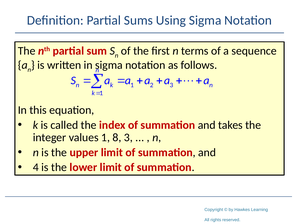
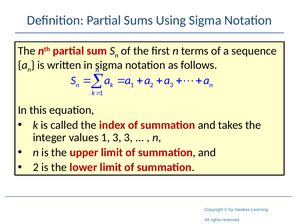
1 8: 8 -> 3 (117, 138)
4: 4 -> 2 (36, 167)
